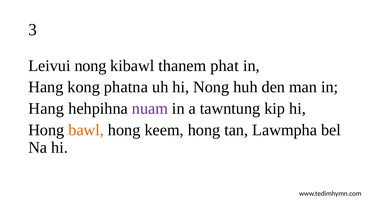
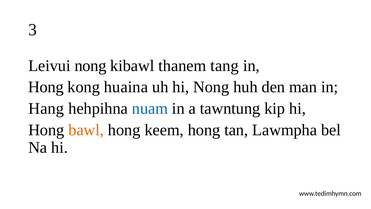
phat: phat -> tang (225, 66)
Hang: Hang -> Hong (46, 87)
phatna: phatna -> huaina (126, 87)
nuam colour: purple -> blue (150, 108)
